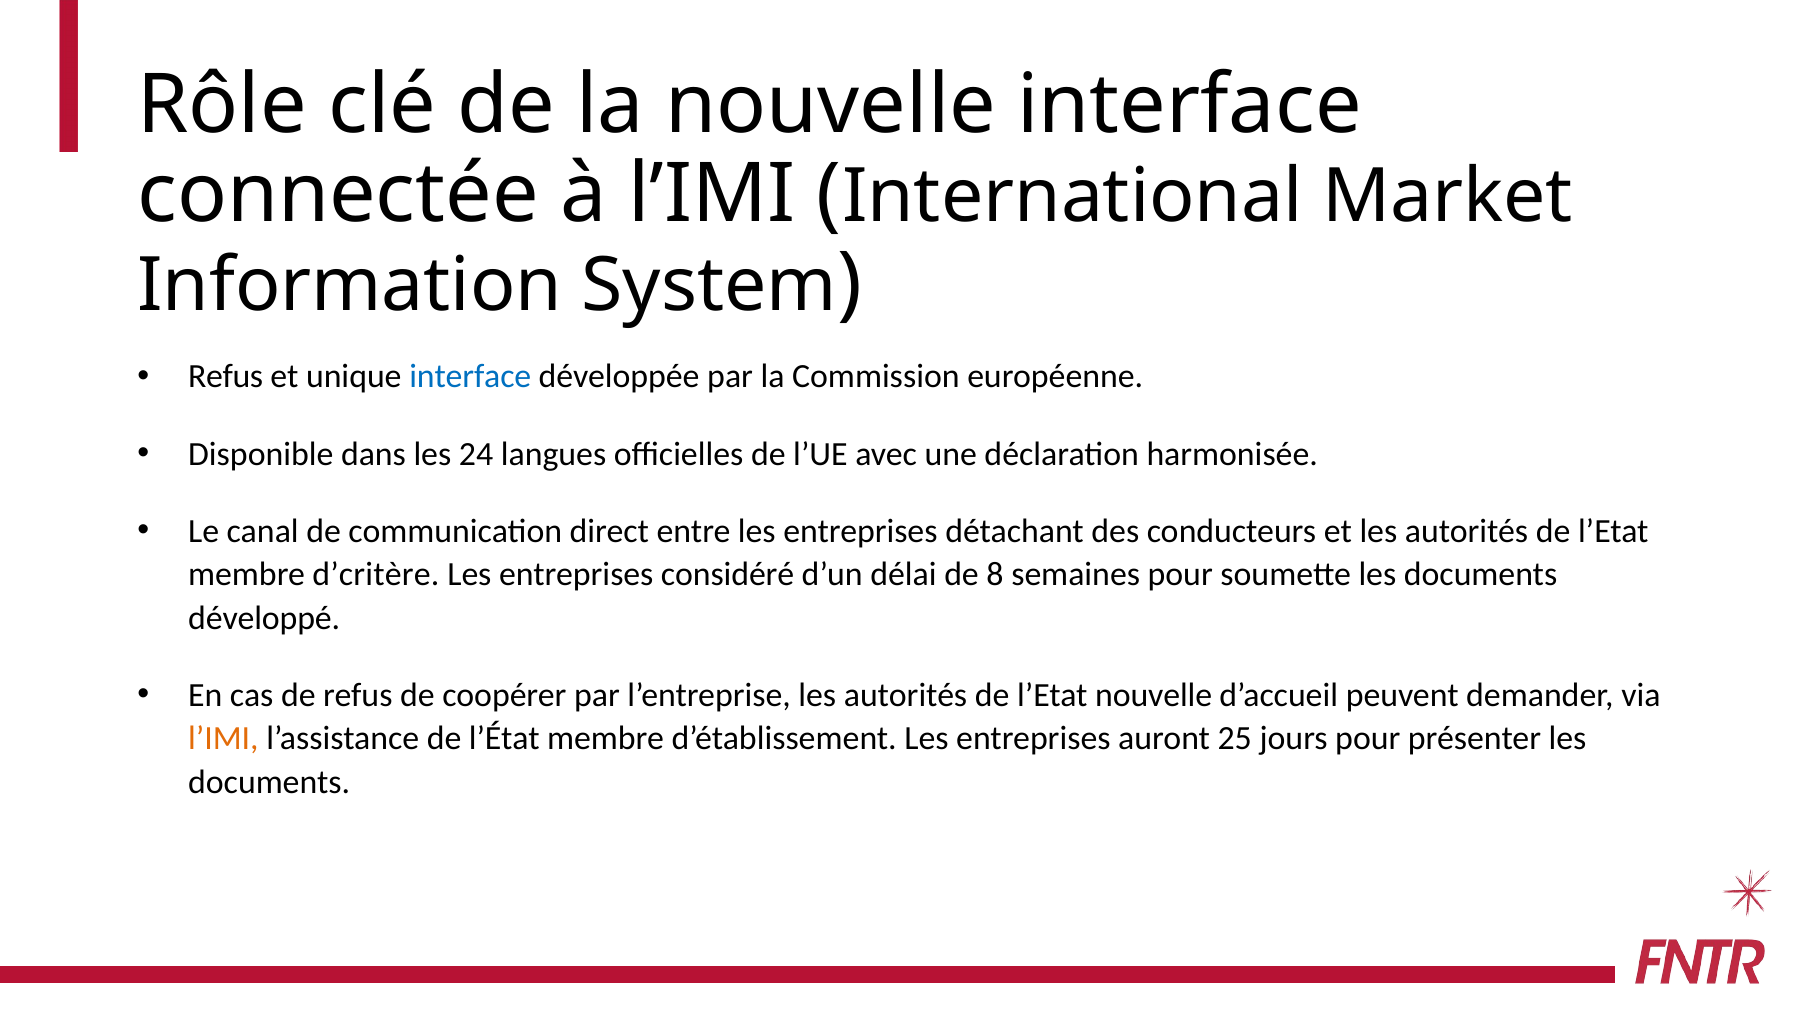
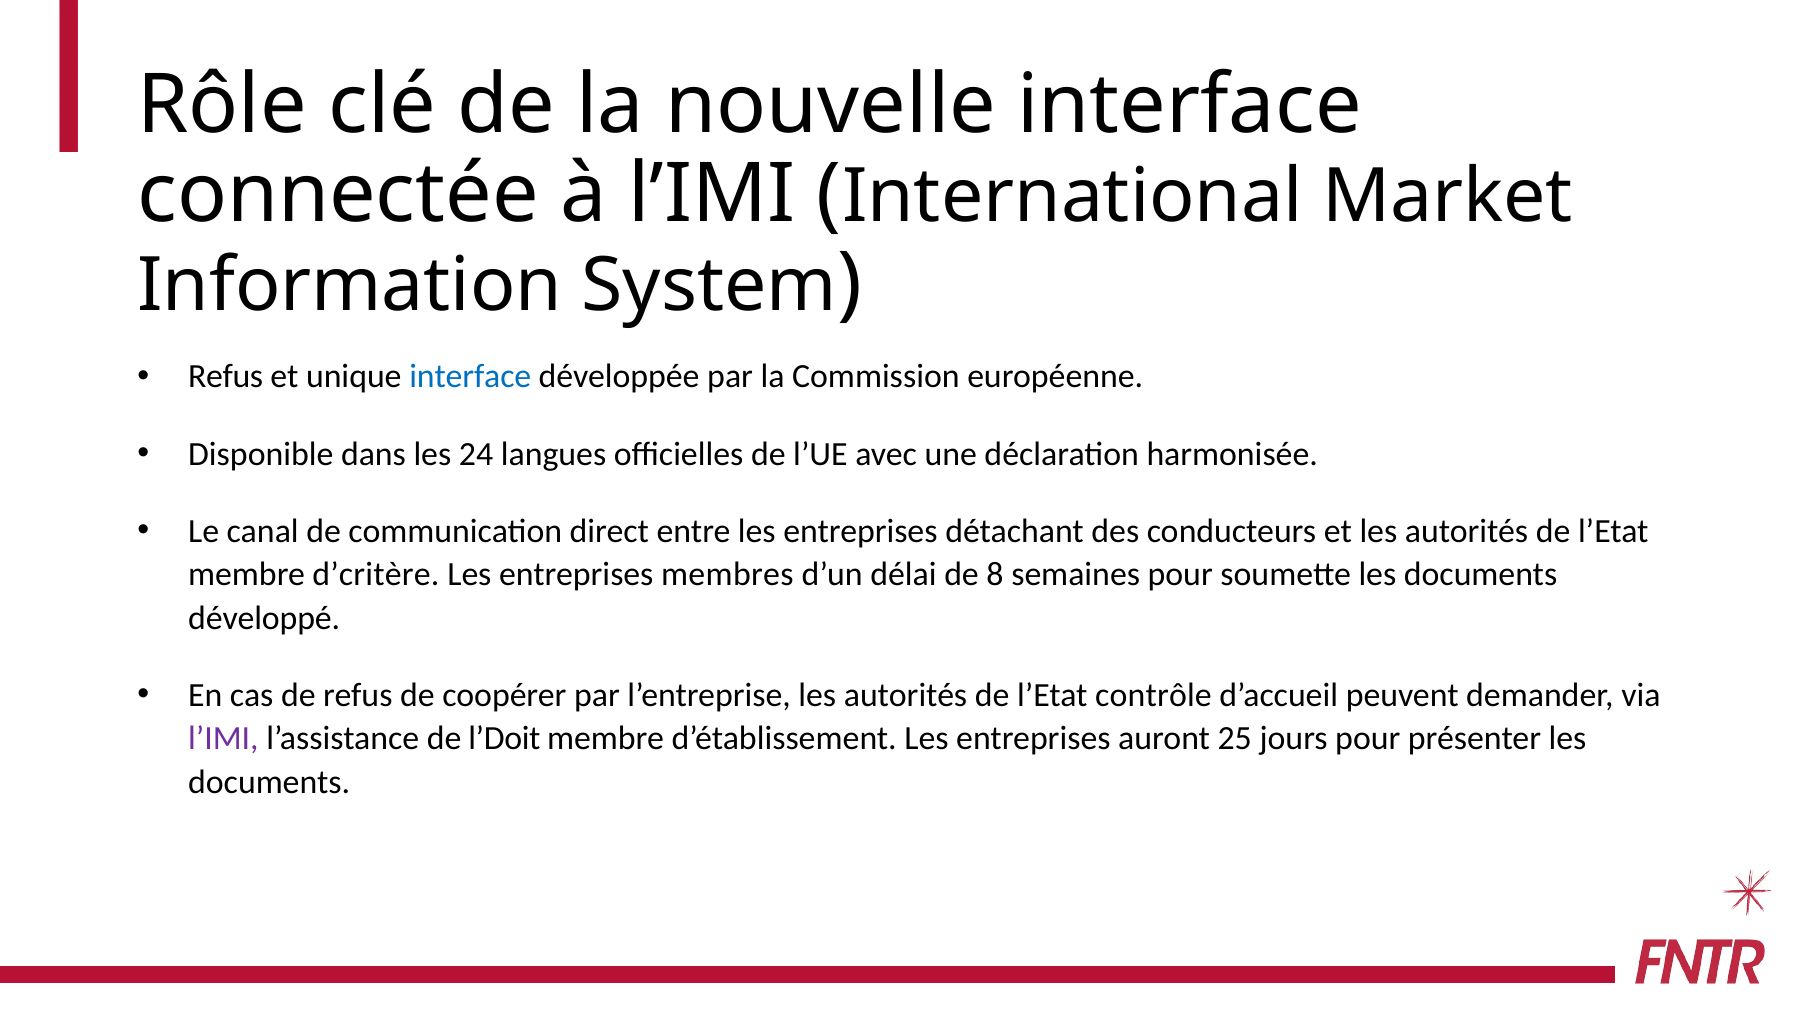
considéré: considéré -> membres (727, 575)
l’Etat nouvelle: nouvelle -> contrôle (1154, 696)
l’IMI colour: orange -> purple (223, 739)
l’État: l’État -> l’Doit (504, 739)
